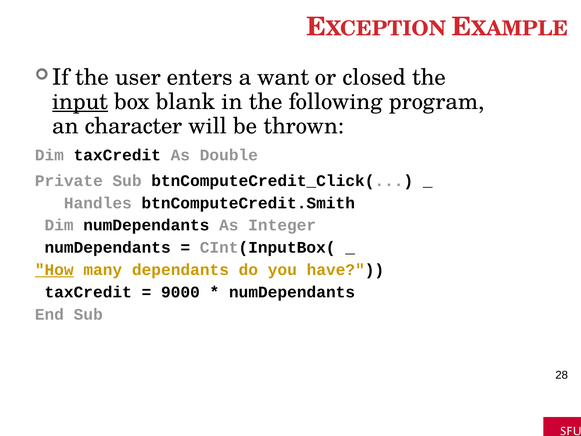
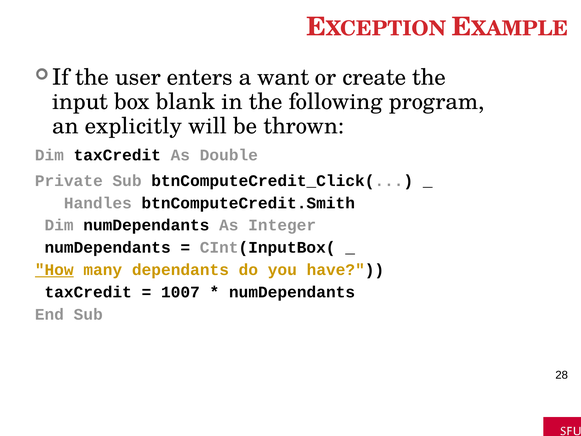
closed: closed -> create (374, 77)
input underline: present -> none (80, 102)
character: character -> explicitly (133, 126)
9000: 9000 -> 1007 (180, 292)
